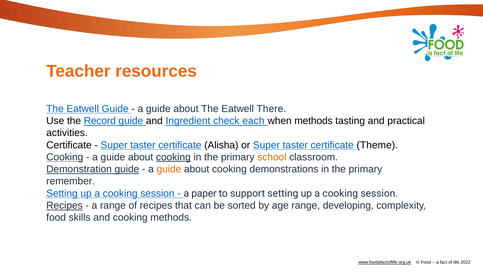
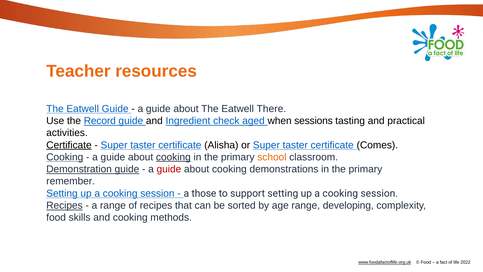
each: each -> aged (253, 121)
when methods: methods -> sessions (314, 121)
Certificate underline: none -> present (69, 145)
Theme: Theme -> Comes (377, 145)
guide colour: orange -> red (169, 169)
paper: paper -> those (204, 193)
